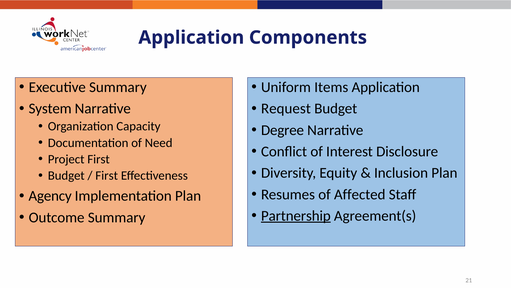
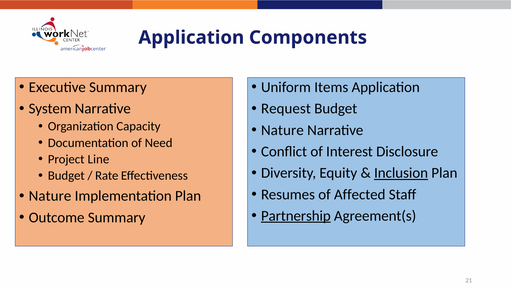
Degree: Degree -> Nature (282, 130)
Project First: First -> Line (98, 159)
Inclusion underline: none -> present (401, 173)
First: First -> Rate (107, 175)
Agency: Agency -> Nature (50, 196)
